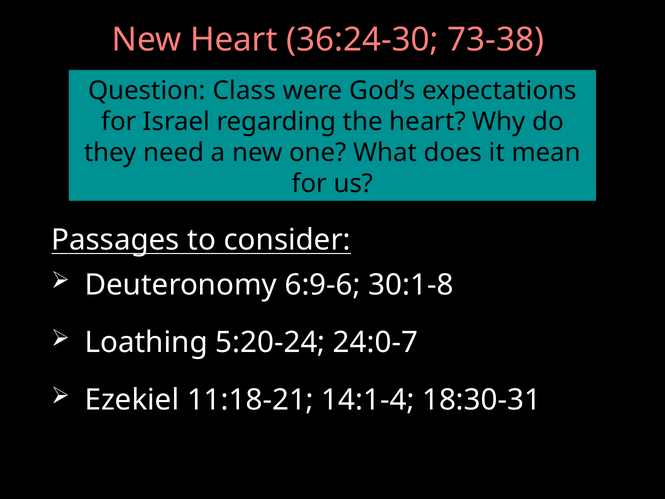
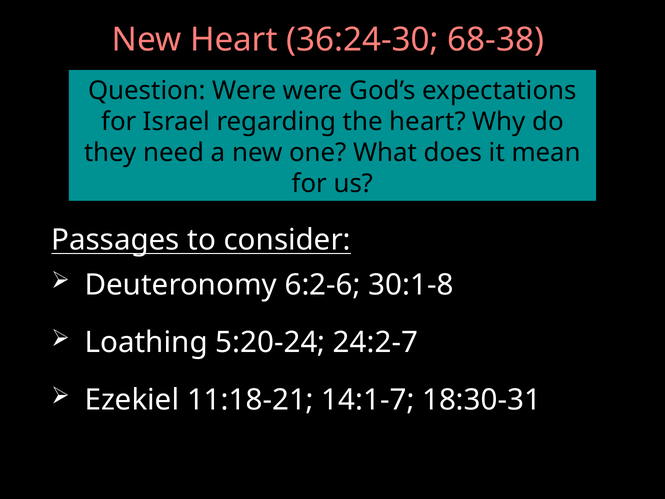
73-38: 73-38 -> 68-38 (496, 40)
Question Class: Class -> Were (244, 91)
6:9-6: 6:9-6 -> 6:2-6 (323, 285)
24:0-7: 24:0-7 -> 24:2-7 (376, 342)
14:1-4: 14:1-4 -> 14:1-7 (368, 400)
